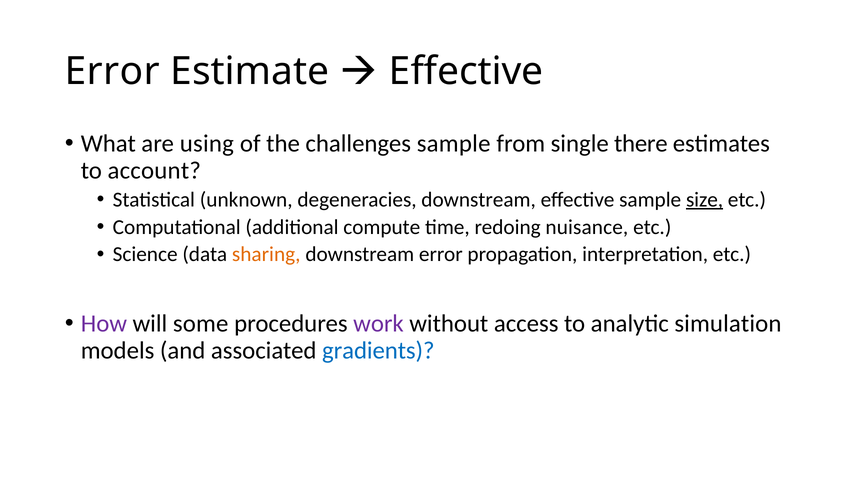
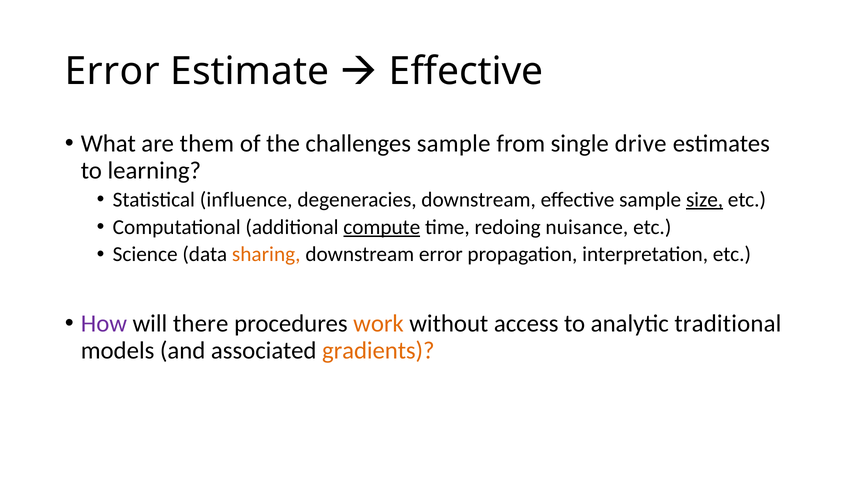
using: using -> them (207, 144)
there: there -> drive (641, 144)
account: account -> learning (154, 171)
unknown: unknown -> influence (246, 200)
compute underline: none -> present (382, 227)
some: some -> there (201, 324)
work colour: purple -> orange (378, 324)
simulation: simulation -> traditional (728, 324)
gradients colour: blue -> orange (378, 351)
